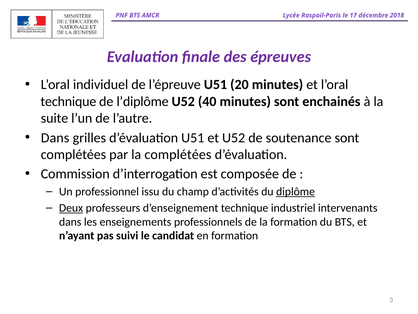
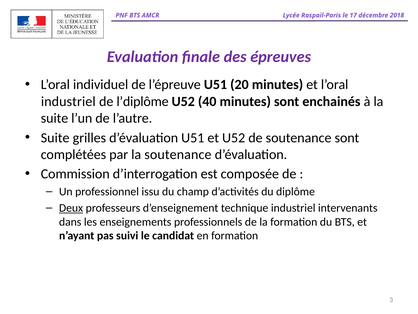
technique: technique -> industriel (68, 101)
Dans: Dans -> Suite (55, 138)
la complétées: complétées -> soutenance (178, 154)
diplôme underline: present -> none (295, 191)
